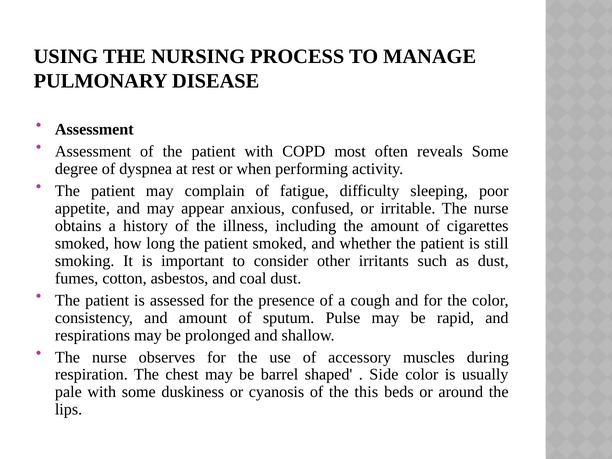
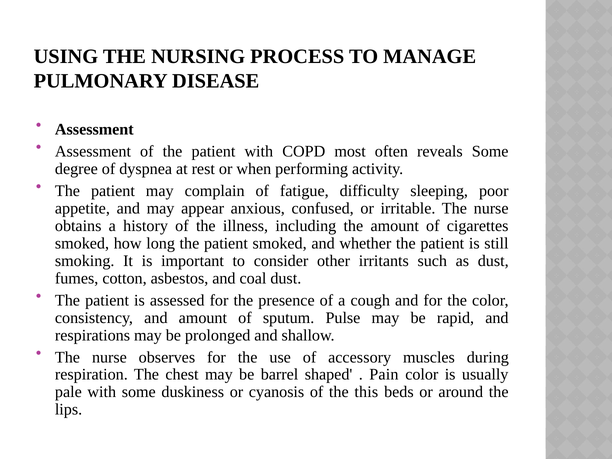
Side: Side -> Pain (384, 375)
